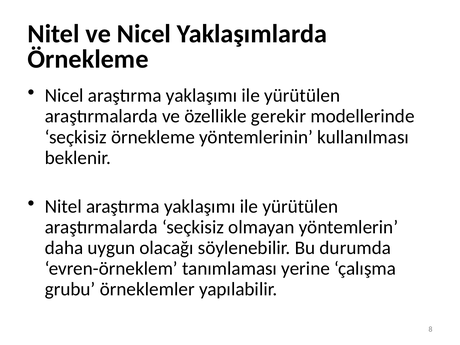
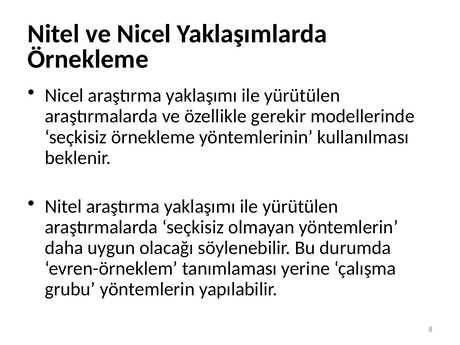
grubu örneklemler: örneklemler -> yöntemlerin (147, 289)
